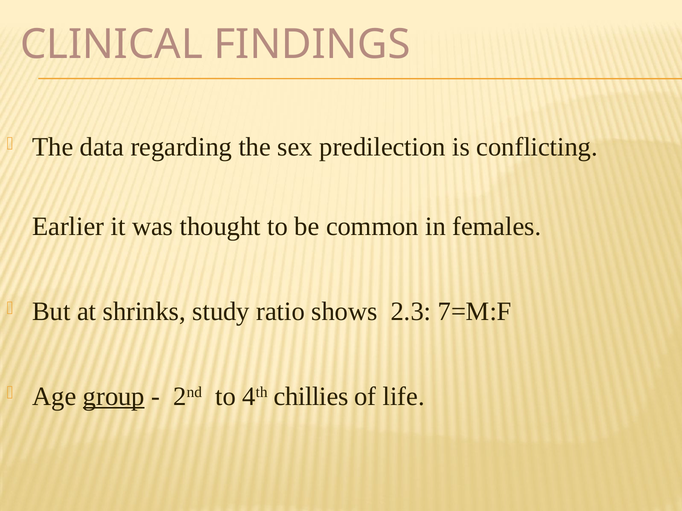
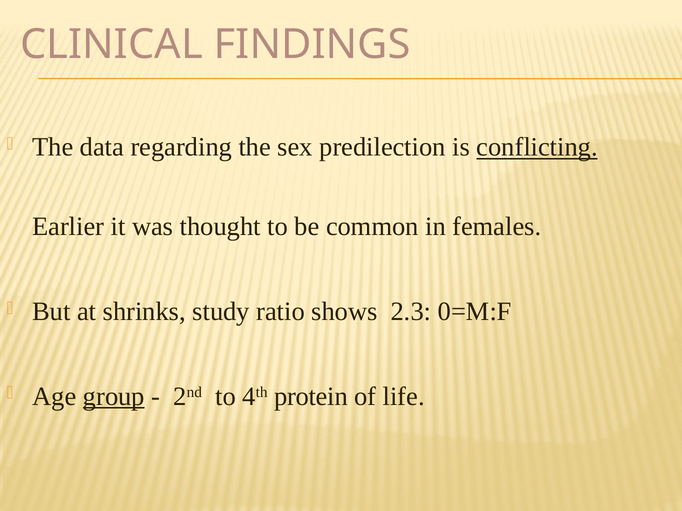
conflicting underline: none -> present (537, 147)
7=M:F: 7=M:F -> 0=M:F (475, 312)
chillies: chillies -> protein (311, 397)
